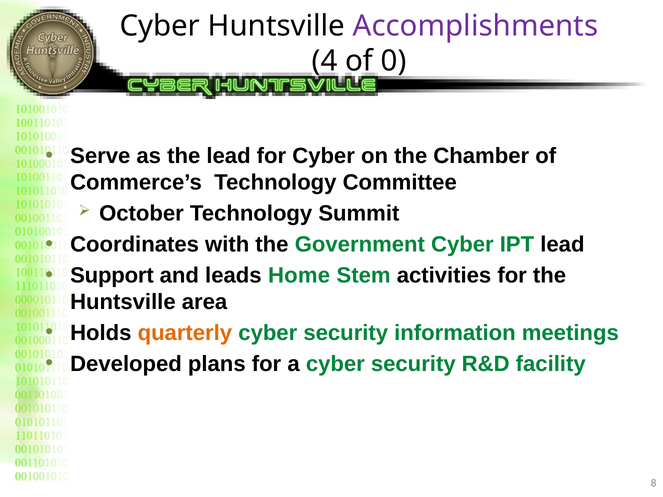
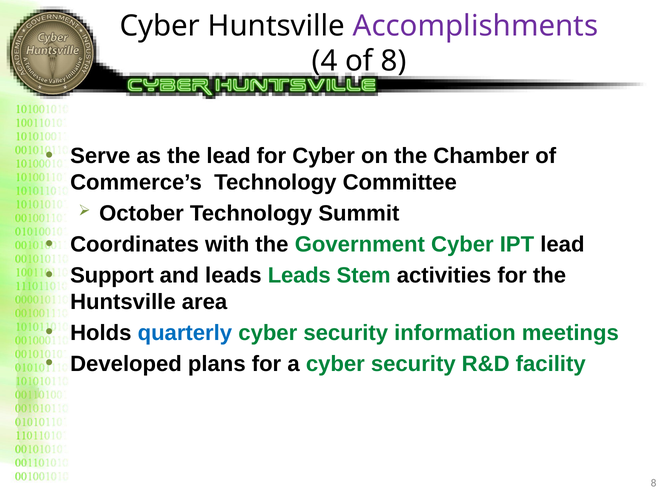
of 0: 0 -> 8 (394, 61)
leads Home: Home -> Leads (299, 276)
quarterly colour: orange -> blue (185, 333)
